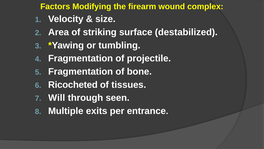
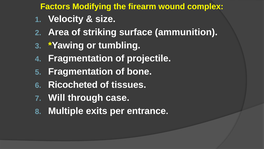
destabilized: destabilized -> ammunition (186, 32)
seen: seen -> case (118, 98)
